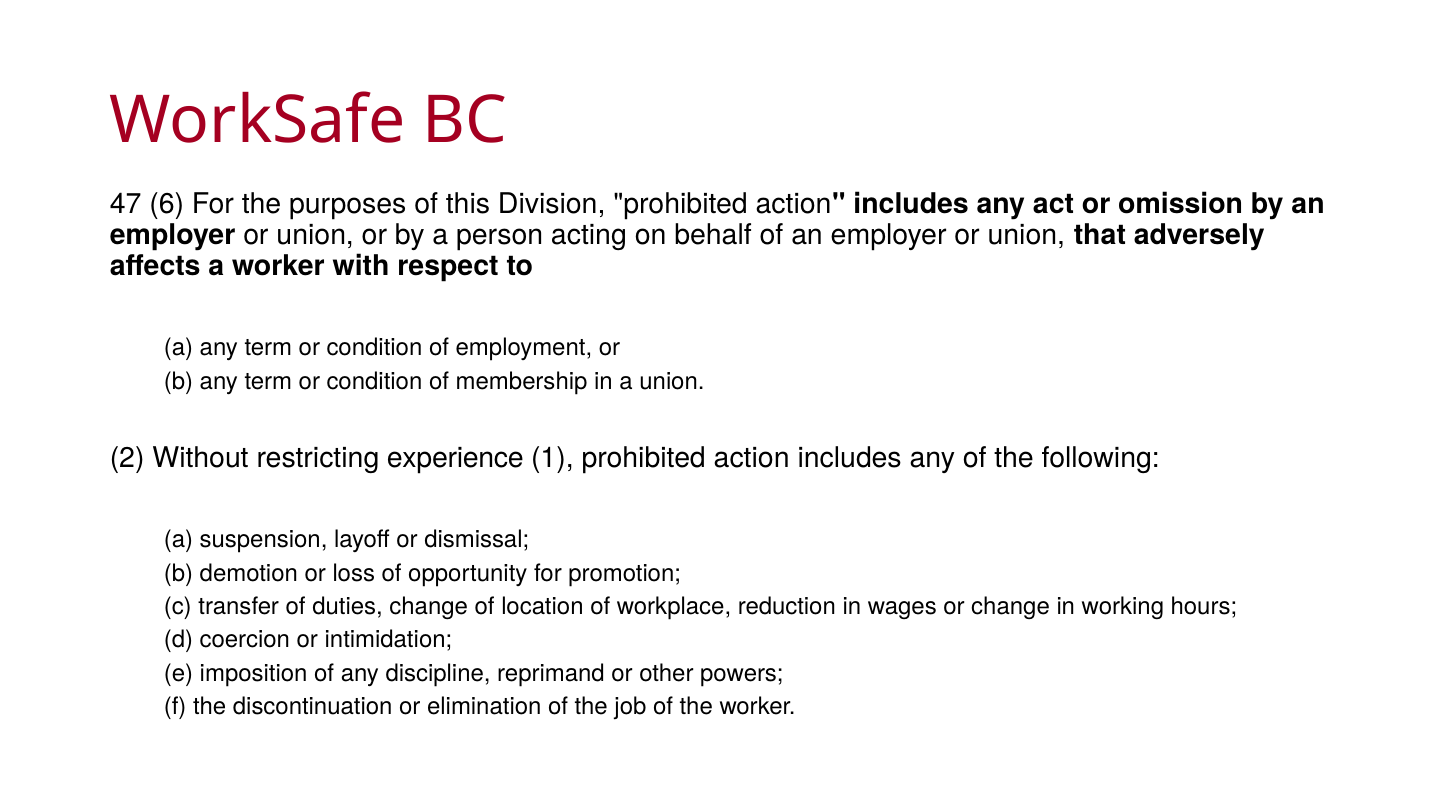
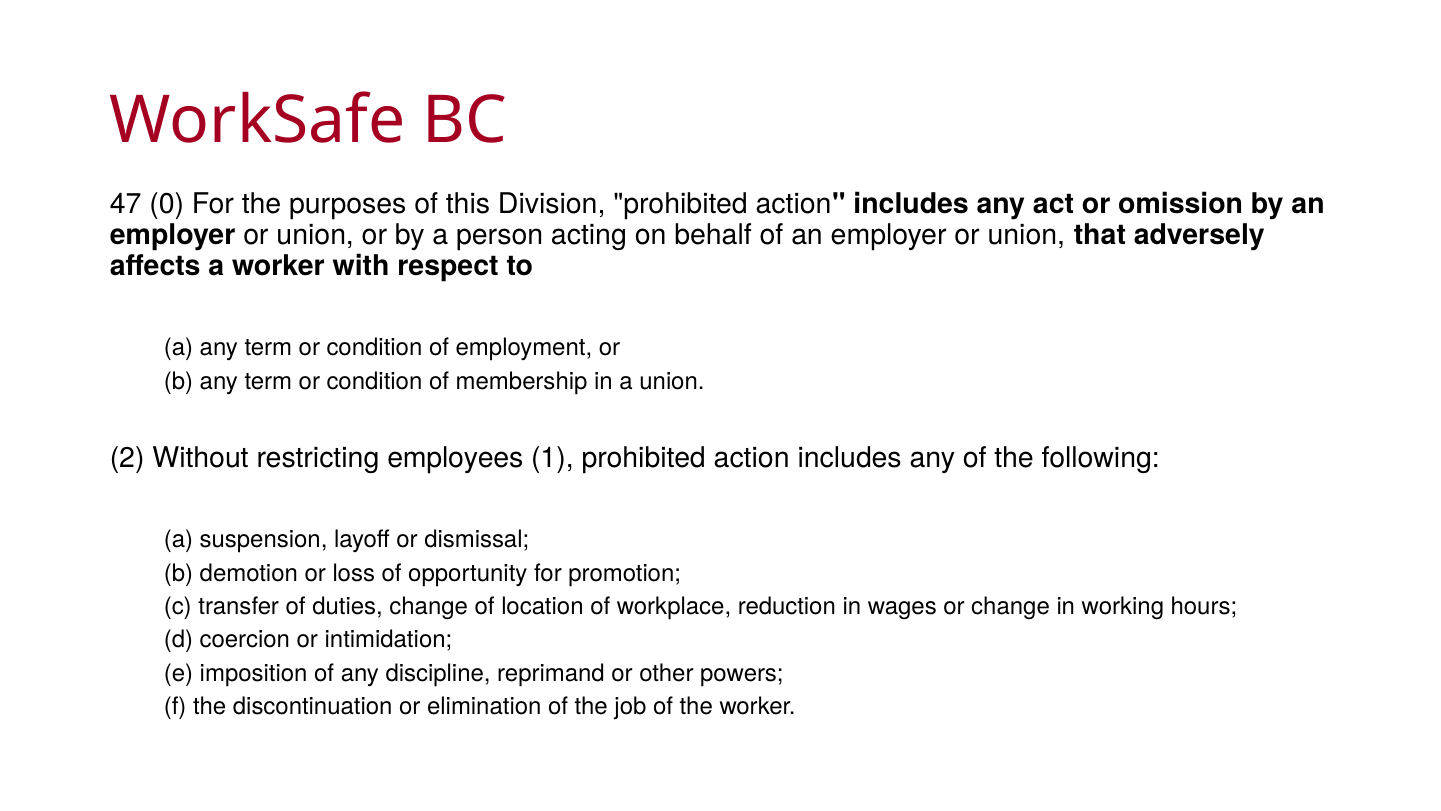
6: 6 -> 0 (167, 204)
experience: experience -> employees (455, 458)
